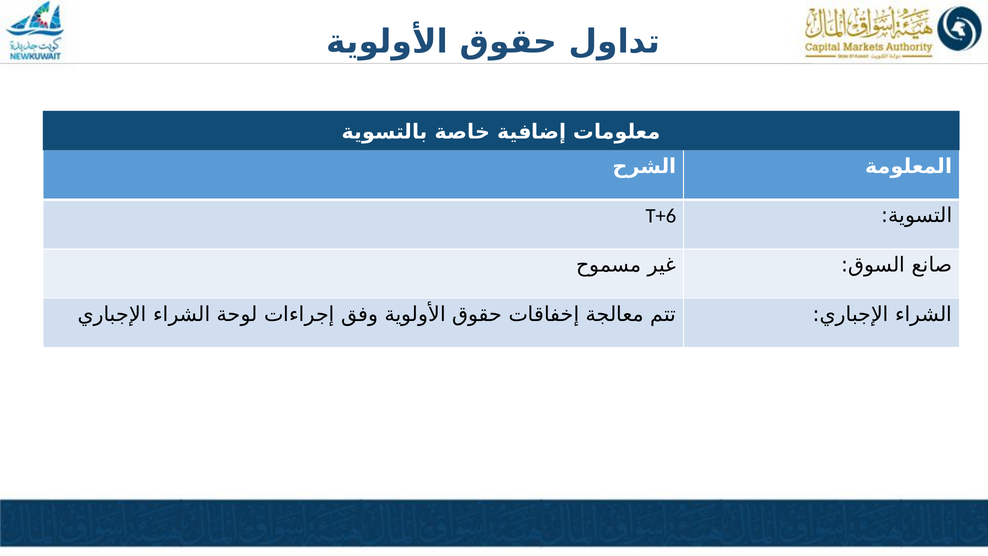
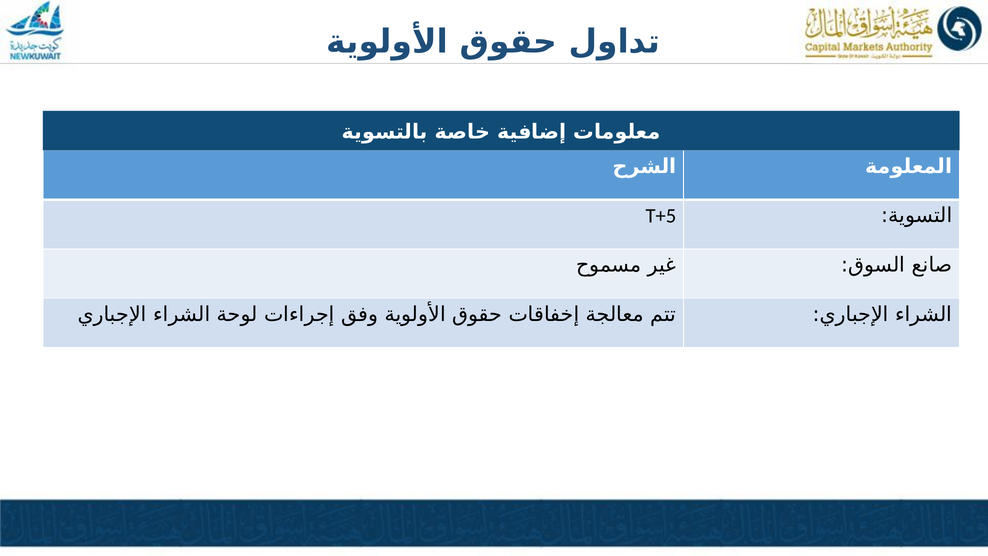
T+6: T+6 -> T+5 (661, 216)
